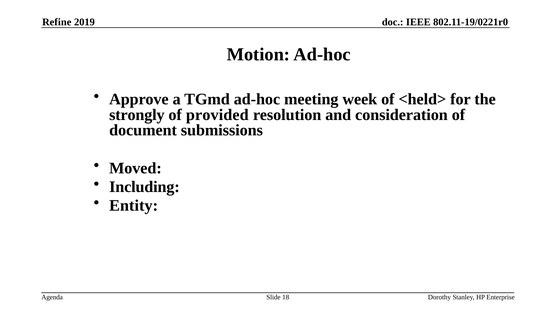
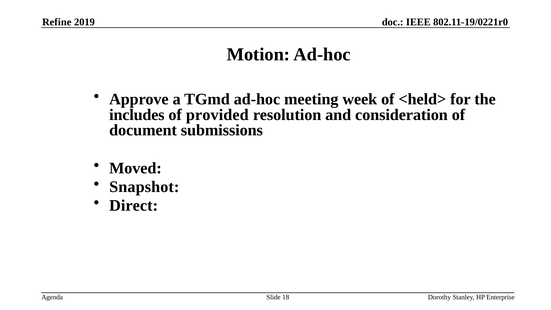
strongly: strongly -> includes (137, 115)
Including: Including -> Snapshot (144, 187)
Entity: Entity -> Direct (134, 205)
